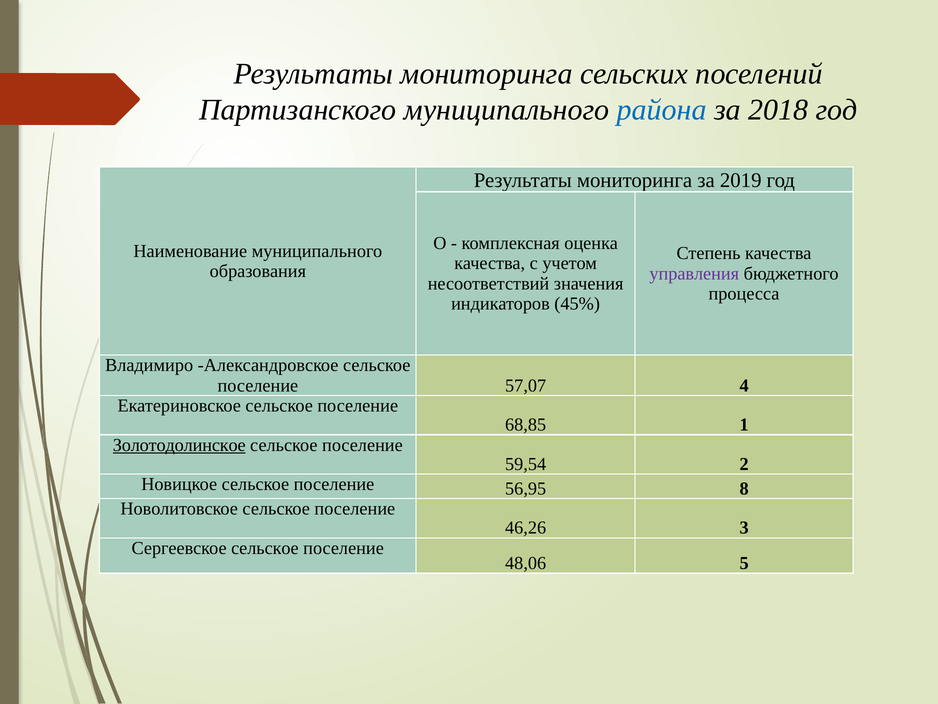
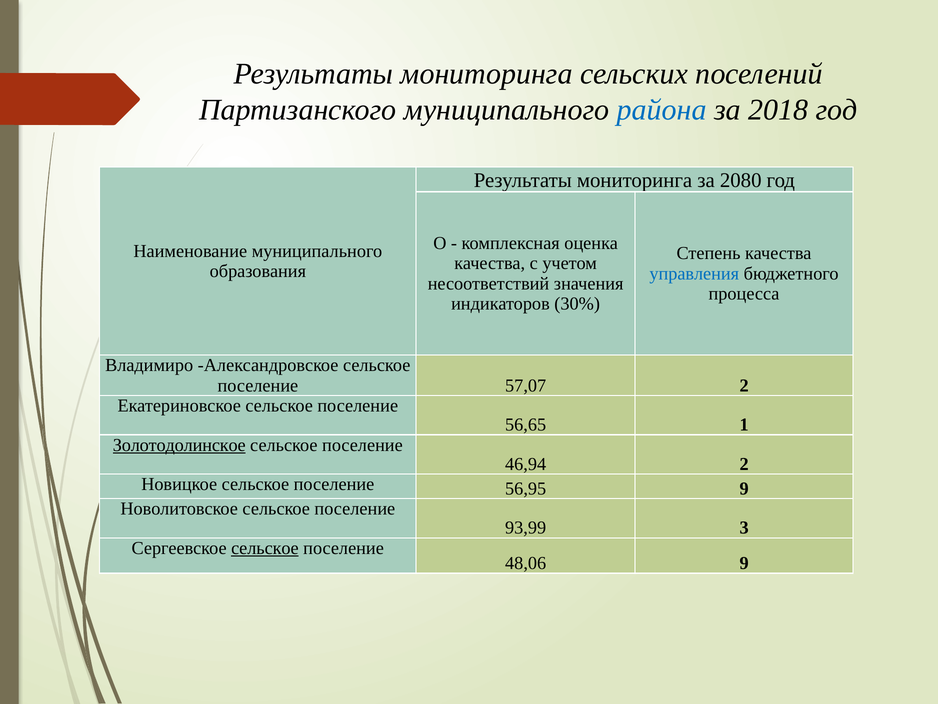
2019: 2019 -> 2080 (741, 180)
управления colour: purple -> blue (694, 273)
45%: 45% -> 30% (577, 304)
57,07 4: 4 -> 2 (744, 385)
68,85: 68,85 -> 56,65 (526, 424)
59,54: 59,54 -> 46,94 (526, 464)
56,95 8: 8 -> 9 (744, 488)
46,26: 46,26 -> 93,99 (526, 528)
сельское underline: none -> present (265, 548)
48,06 5: 5 -> 9 (744, 563)
